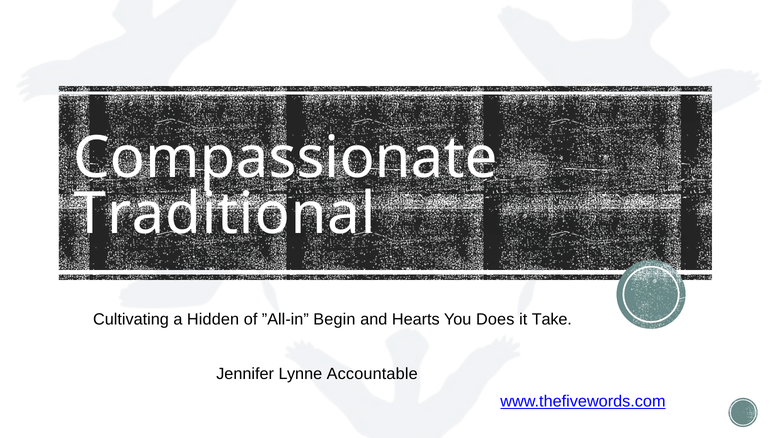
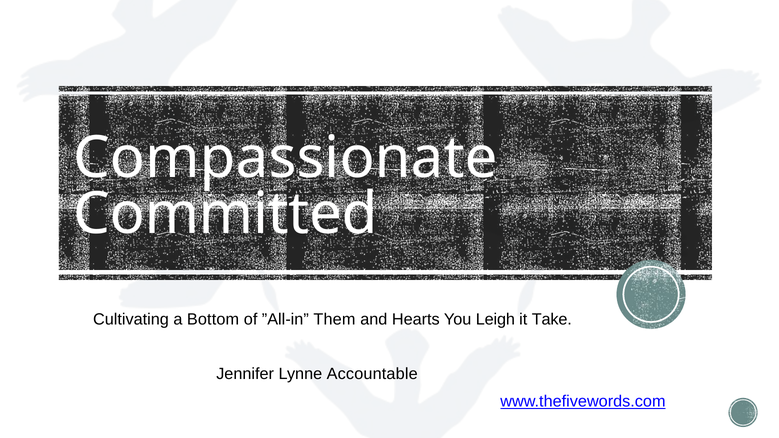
Traditional: Traditional -> Committed (225, 214)
Hidden: Hidden -> Bottom (213, 320)
Begin: Begin -> Them (334, 320)
Does: Does -> Leigh (495, 320)
